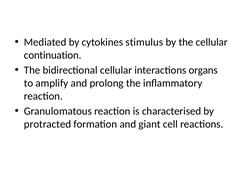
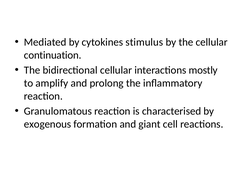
organs: organs -> mostly (203, 70)
protracted: protracted -> exogenous (48, 124)
